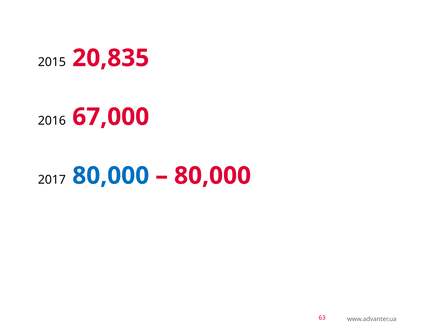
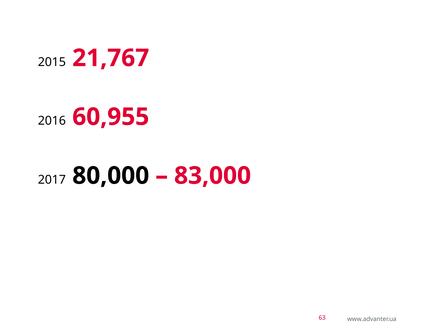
20,835: 20,835 -> 21,767 (111, 58)
67,000: 67,000 -> 60,955 (111, 117)
80,000 colour: blue -> black (111, 176)
80,000: 80,000 -> 83,000 (213, 176)
